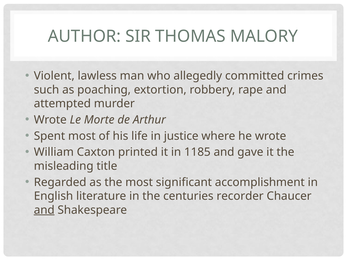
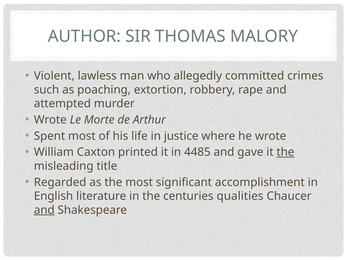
1185: 1185 -> 4485 (197, 152)
the underline: none -> present (285, 152)
recorder: recorder -> qualities (240, 196)
